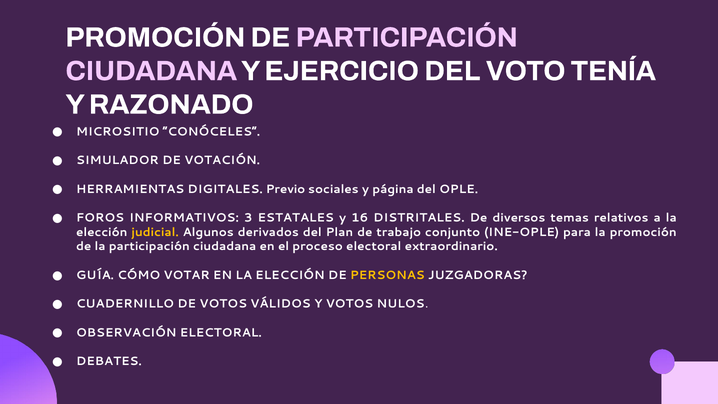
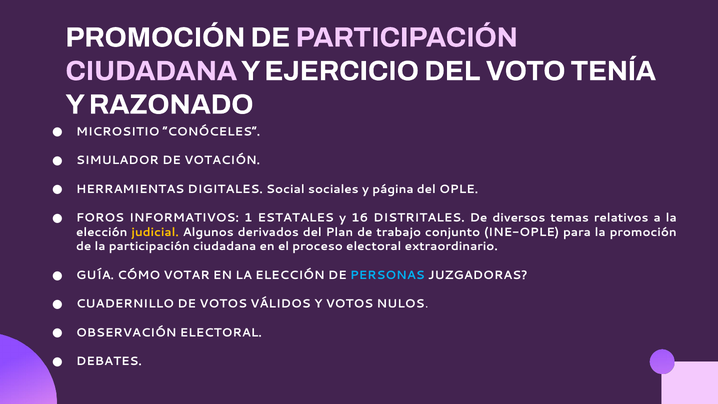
Previo: Previo -> Social (285, 189)
3: 3 -> 1 (248, 218)
PERSONAS colour: yellow -> light blue (387, 275)
